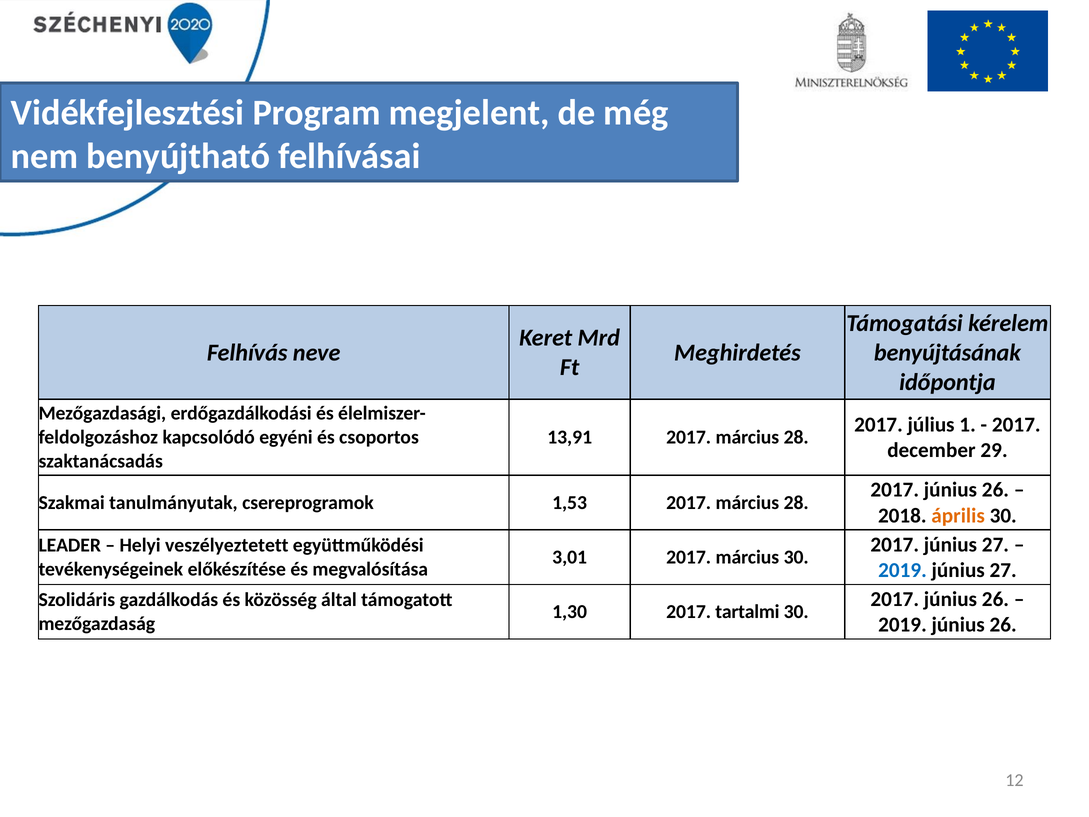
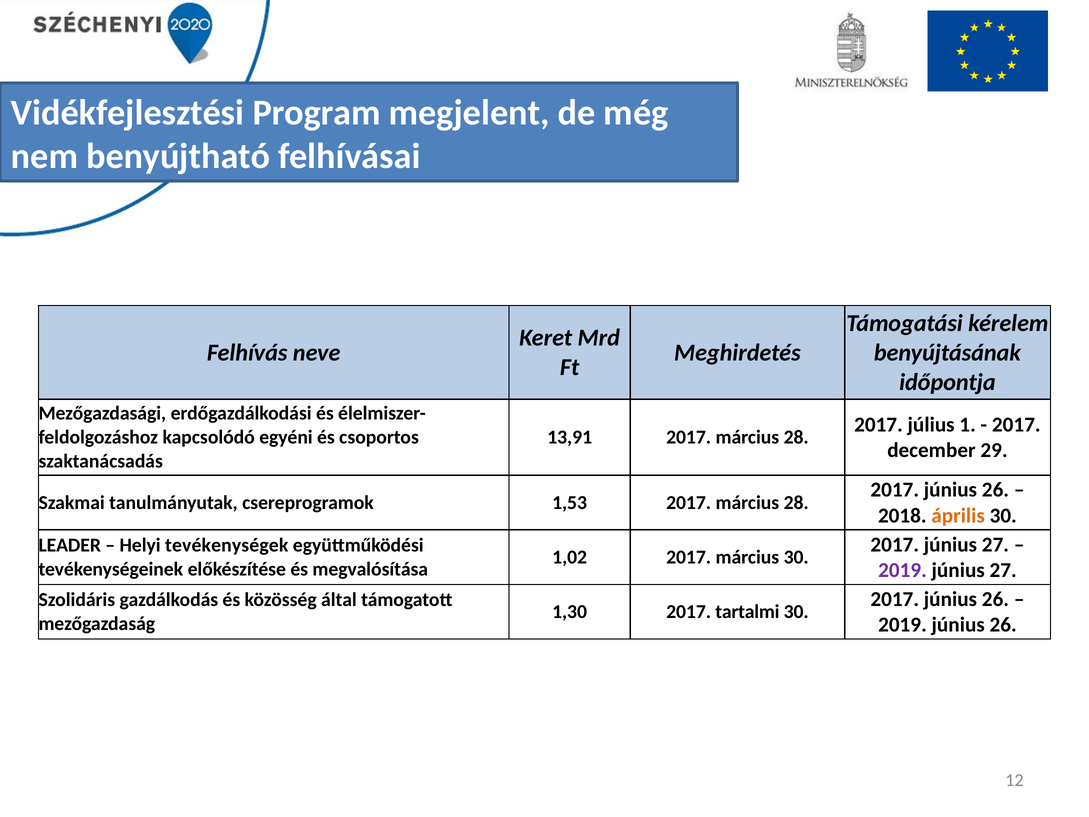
veszélyeztetett: veszélyeztetett -> tevékenységek (227, 545)
3,01: 3,01 -> 1,02 (570, 557)
2019 colour: blue -> purple (902, 570)
